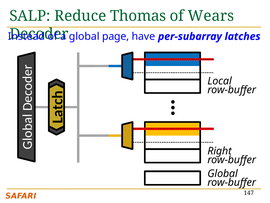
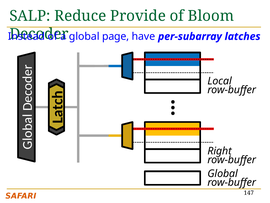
Thomas: Thomas -> Provide (138, 16)
Wears: Wears -> Bloom (211, 16)
